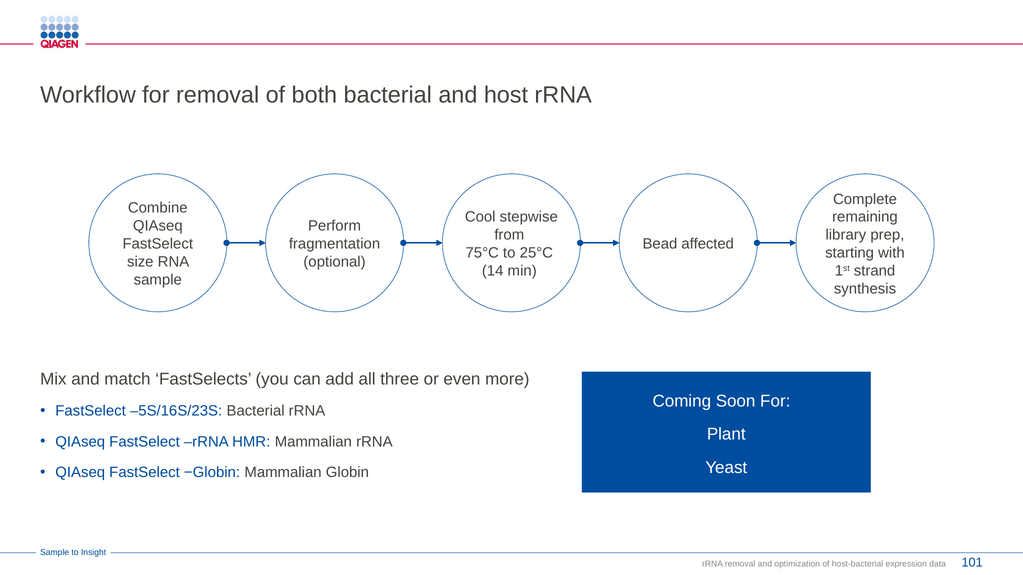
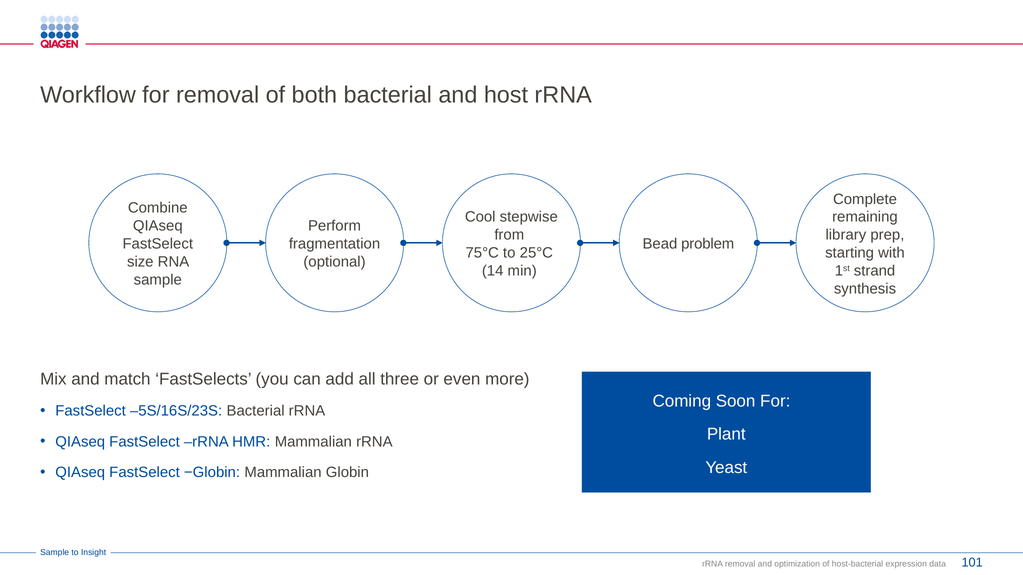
affected: affected -> problem (708, 244)
